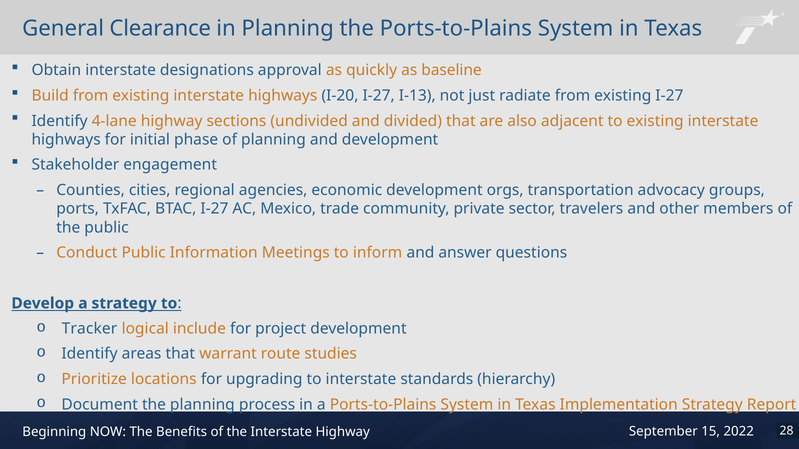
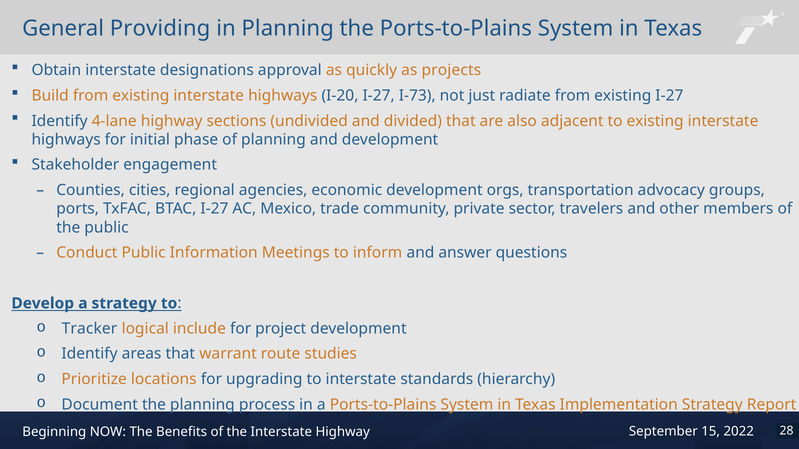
Clearance: Clearance -> Providing (160, 28)
baseline: baseline -> projects (451, 70)
I-13: I-13 -> I-73 (417, 96)
